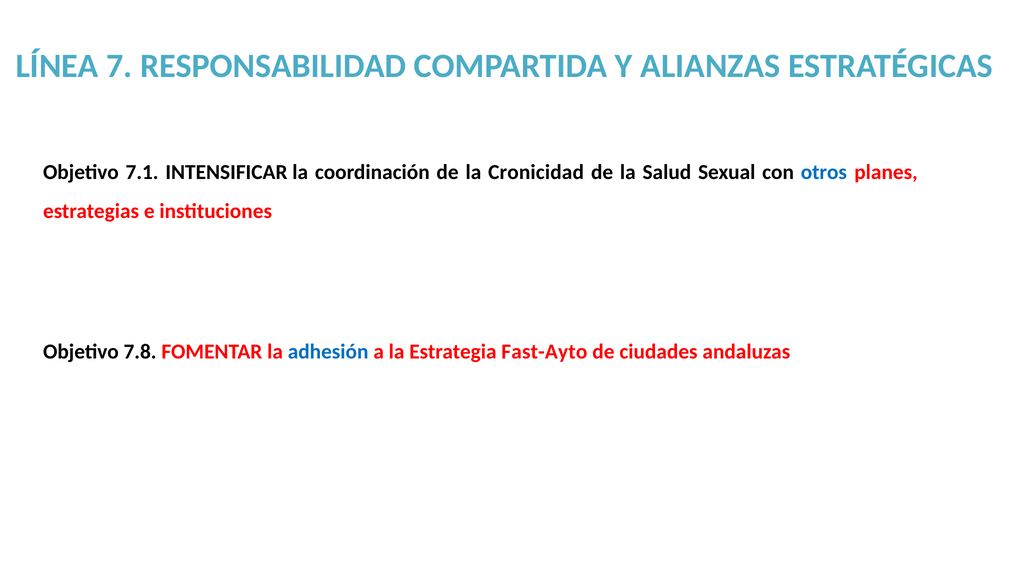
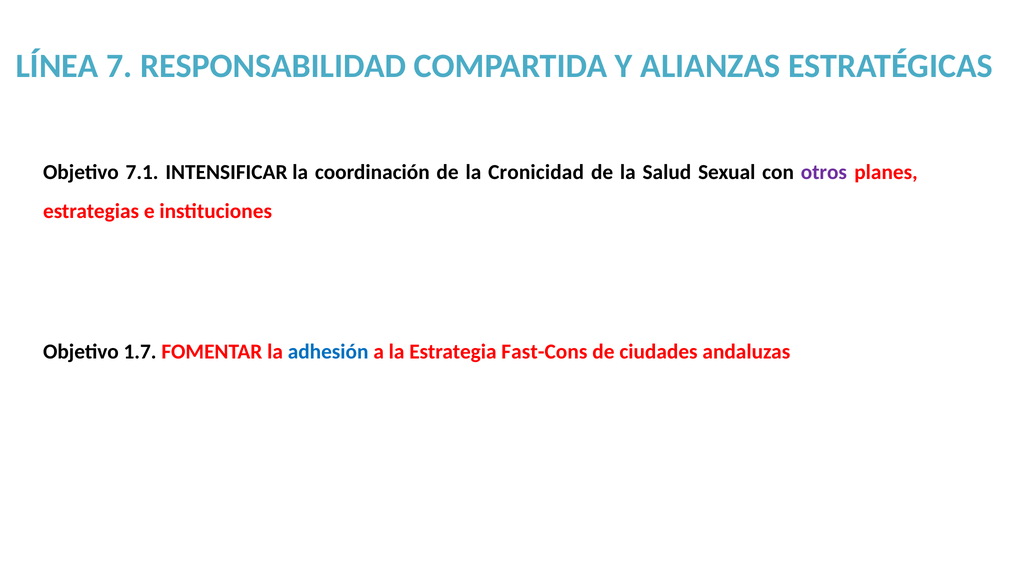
otros colour: blue -> purple (824, 172)
7.8: 7.8 -> 1.7 (140, 352)
Fast-Ayto: Fast-Ayto -> Fast-Cons (544, 352)
